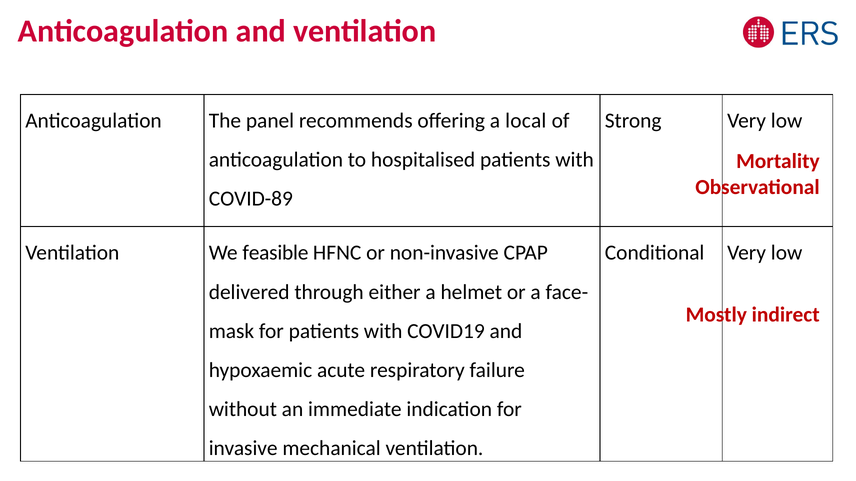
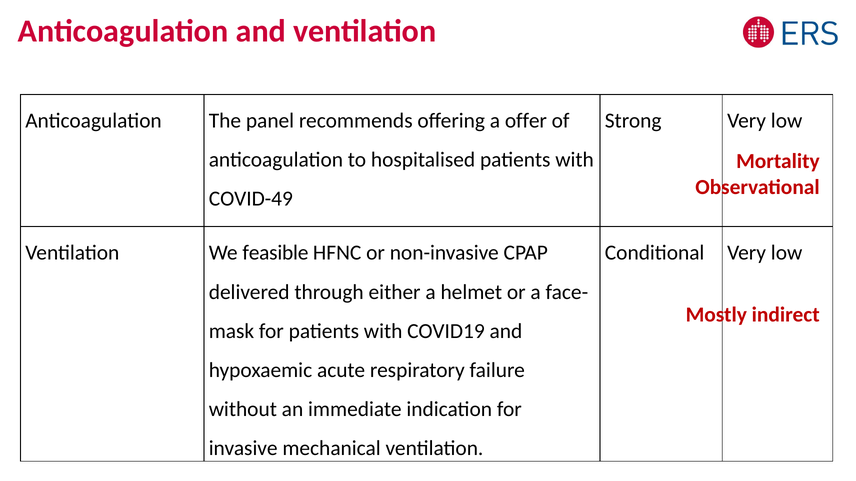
local: local -> offer (526, 121)
COVID-89: COVID-89 -> COVID-49 (251, 199)
